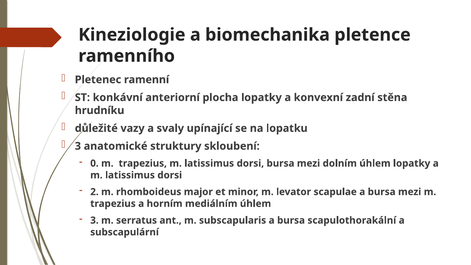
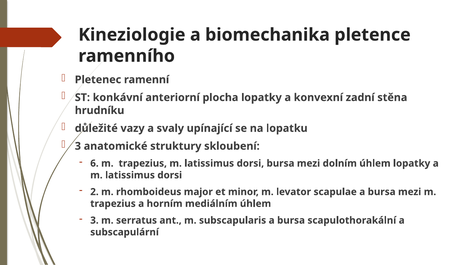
0: 0 -> 6 (94, 163)
